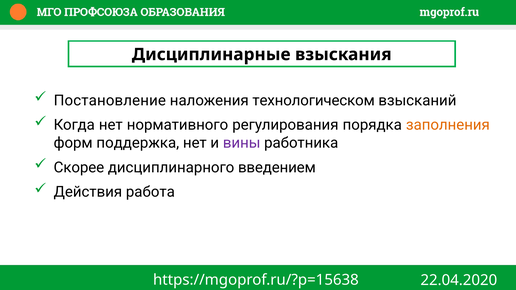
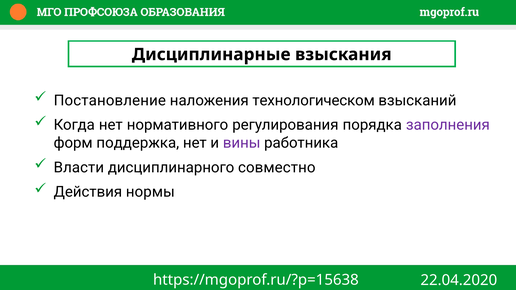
заполнения colour: orange -> purple (448, 125)
Скорее: Скорее -> Власти (79, 168)
введением: введением -> совместно (277, 168)
работа: работа -> нормы (150, 192)
